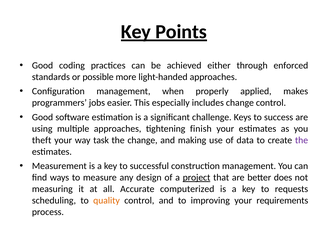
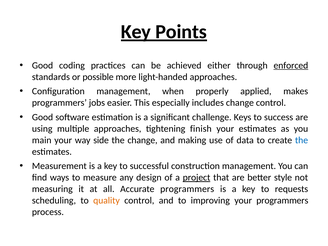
enforced underline: none -> present (291, 65)
theft: theft -> main (42, 140)
task: task -> side (101, 140)
the colour: purple -> blue (302, 140)
does: does -> style (283, 178)
Accurate computerized: computerized -> programmers (187, 189)
your requirements: requirements -> programmers (282, 200)
